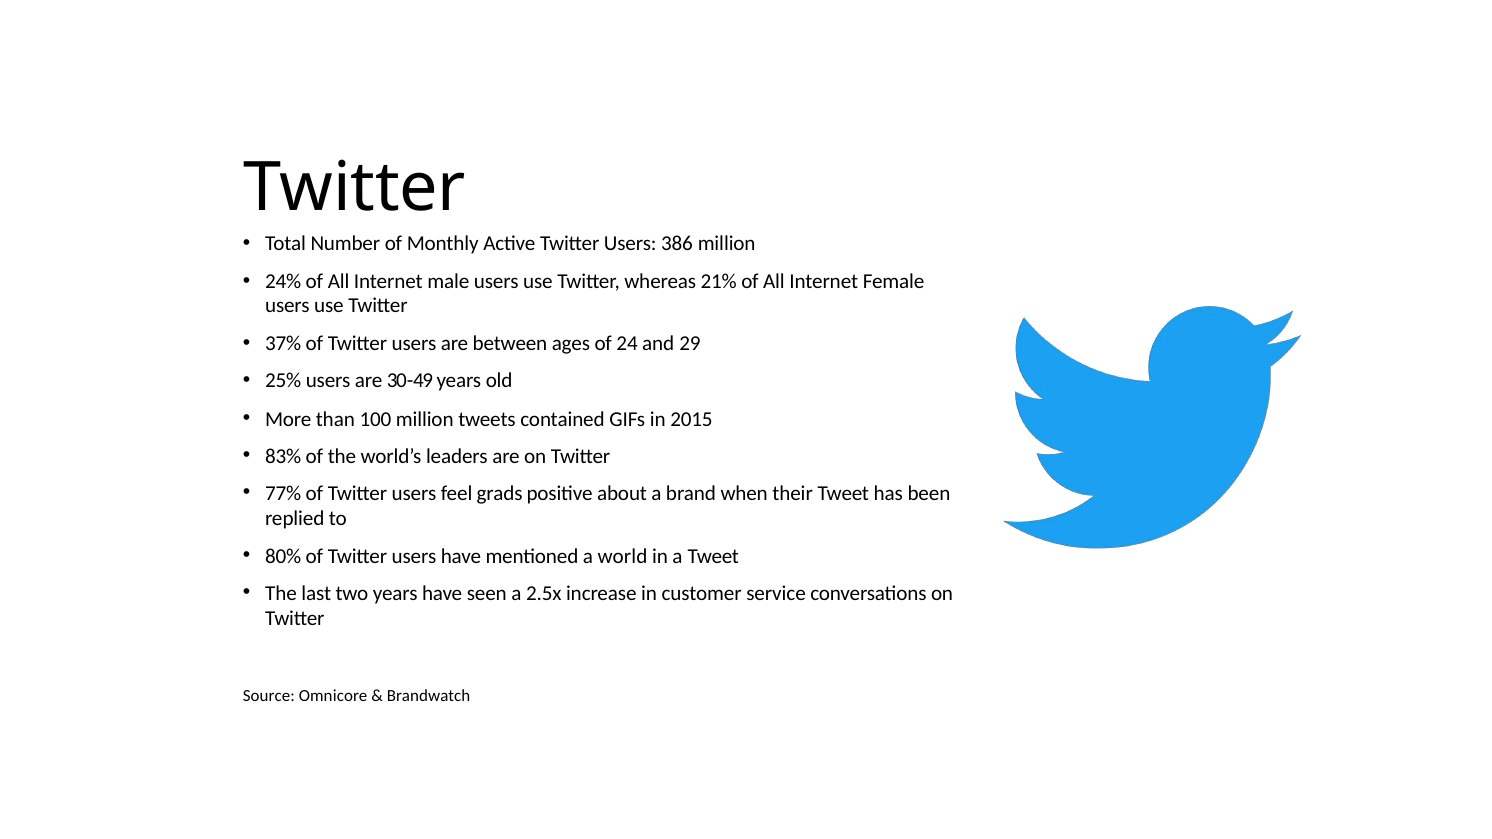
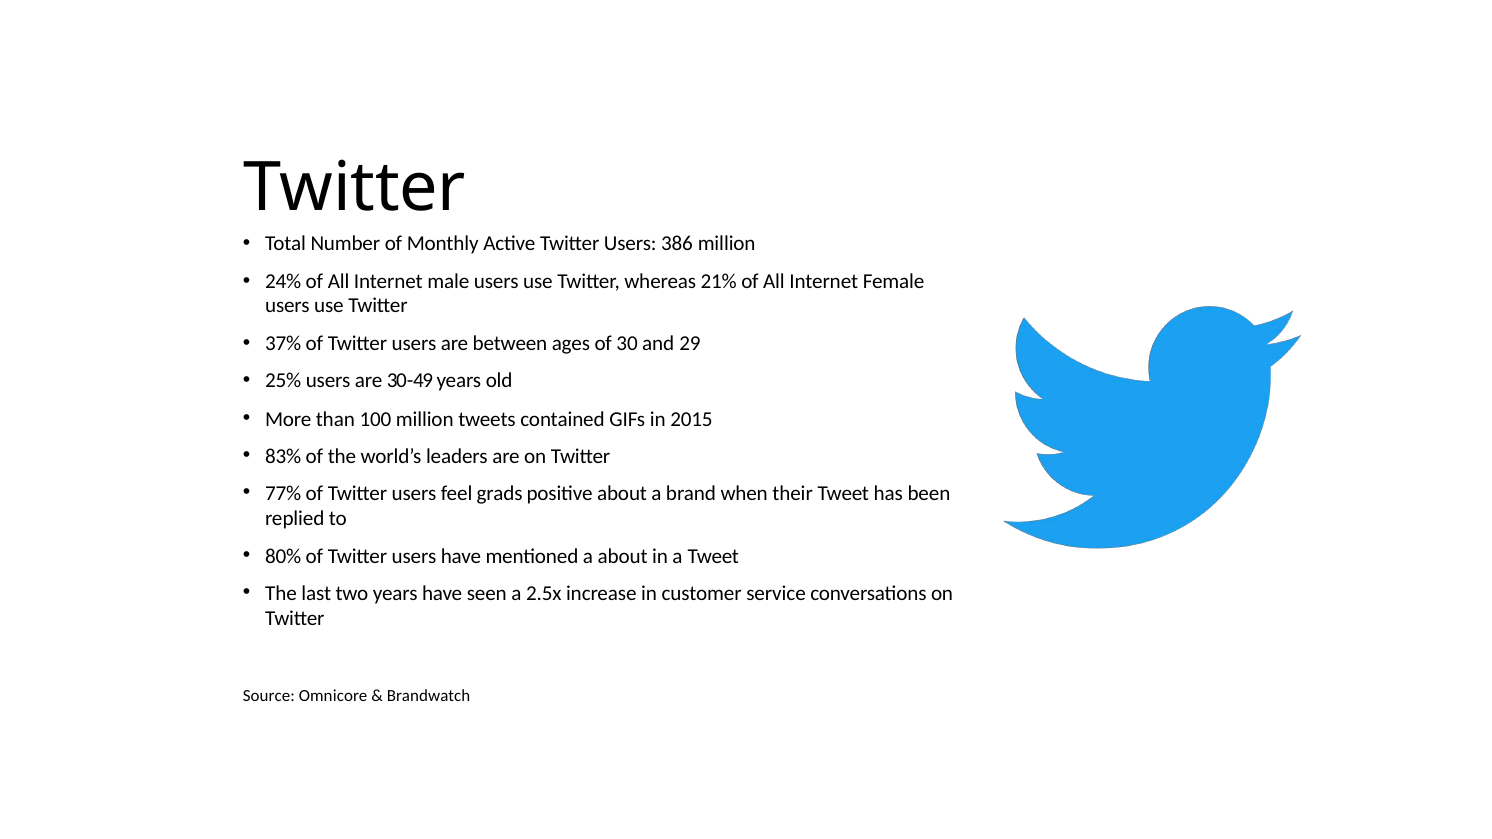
24: 24 -> 30 (627, 344)
a world: world -> about (623, 556)
